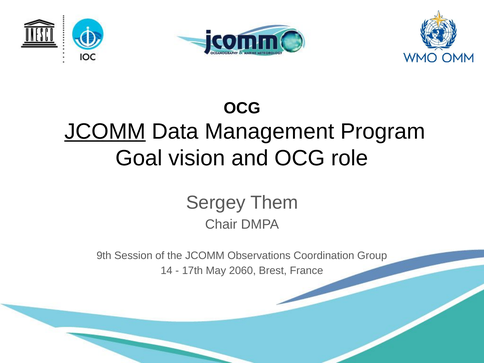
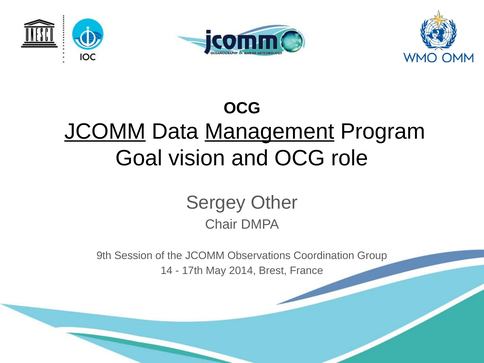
Management underline: none -> present (270, 131)
Them: Them -> Other (274, 203)
2060: 2060 -> 2014 (242, 271)
